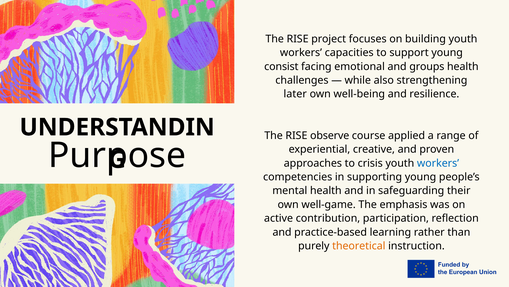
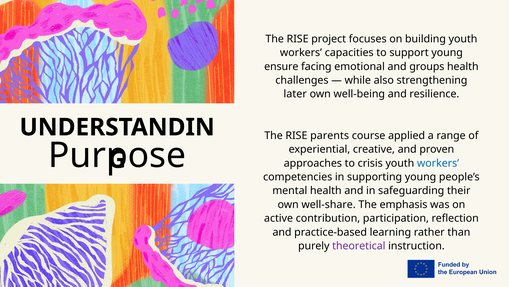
consist: consist -> ensure (281, 66)
observe: observe -> parents (330, 135)
well-game: well-game -> well-share (329, 204)
theoretical colour: orange -> purple (359, 245)
